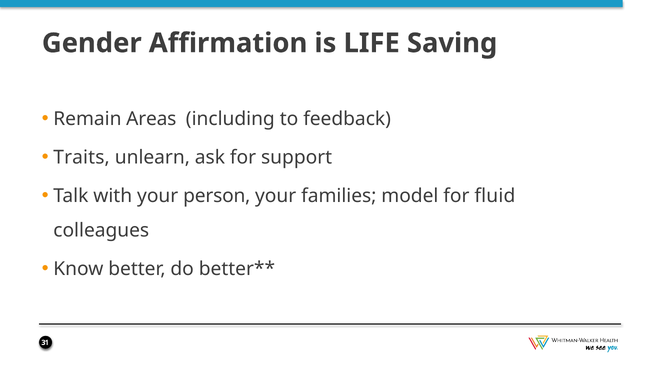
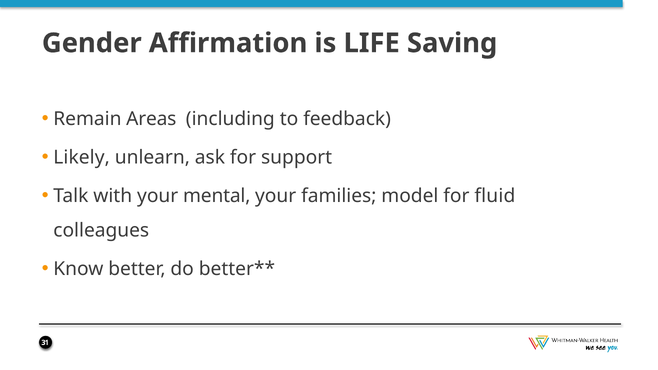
Traits: Traits -> Likely (82, 158)
person: person -> mental (217, 196)
